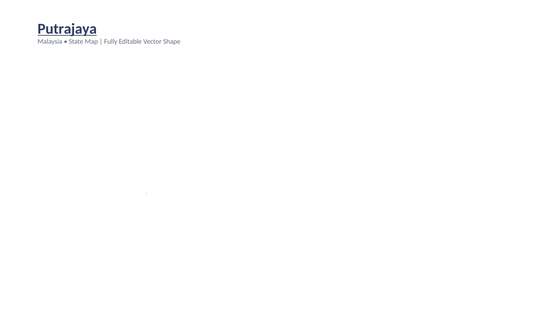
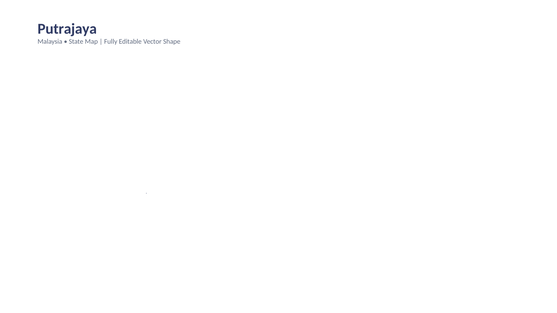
Putrajaya underline: present -> none (67, 29)
